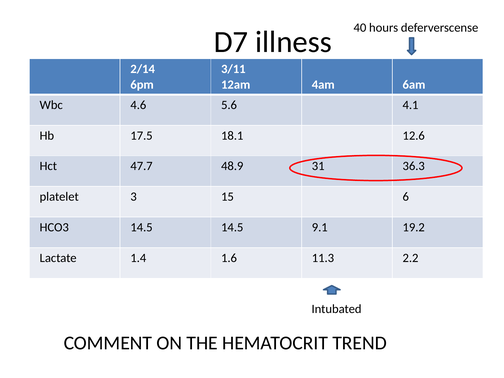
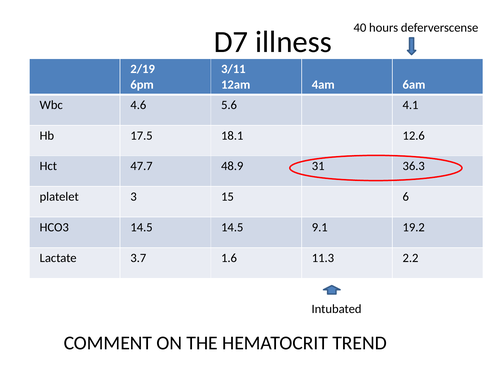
2/14: 2/14 -> 2/19 (143, 69)
1.4: 1.4 -> 3.7 (138, 258)
